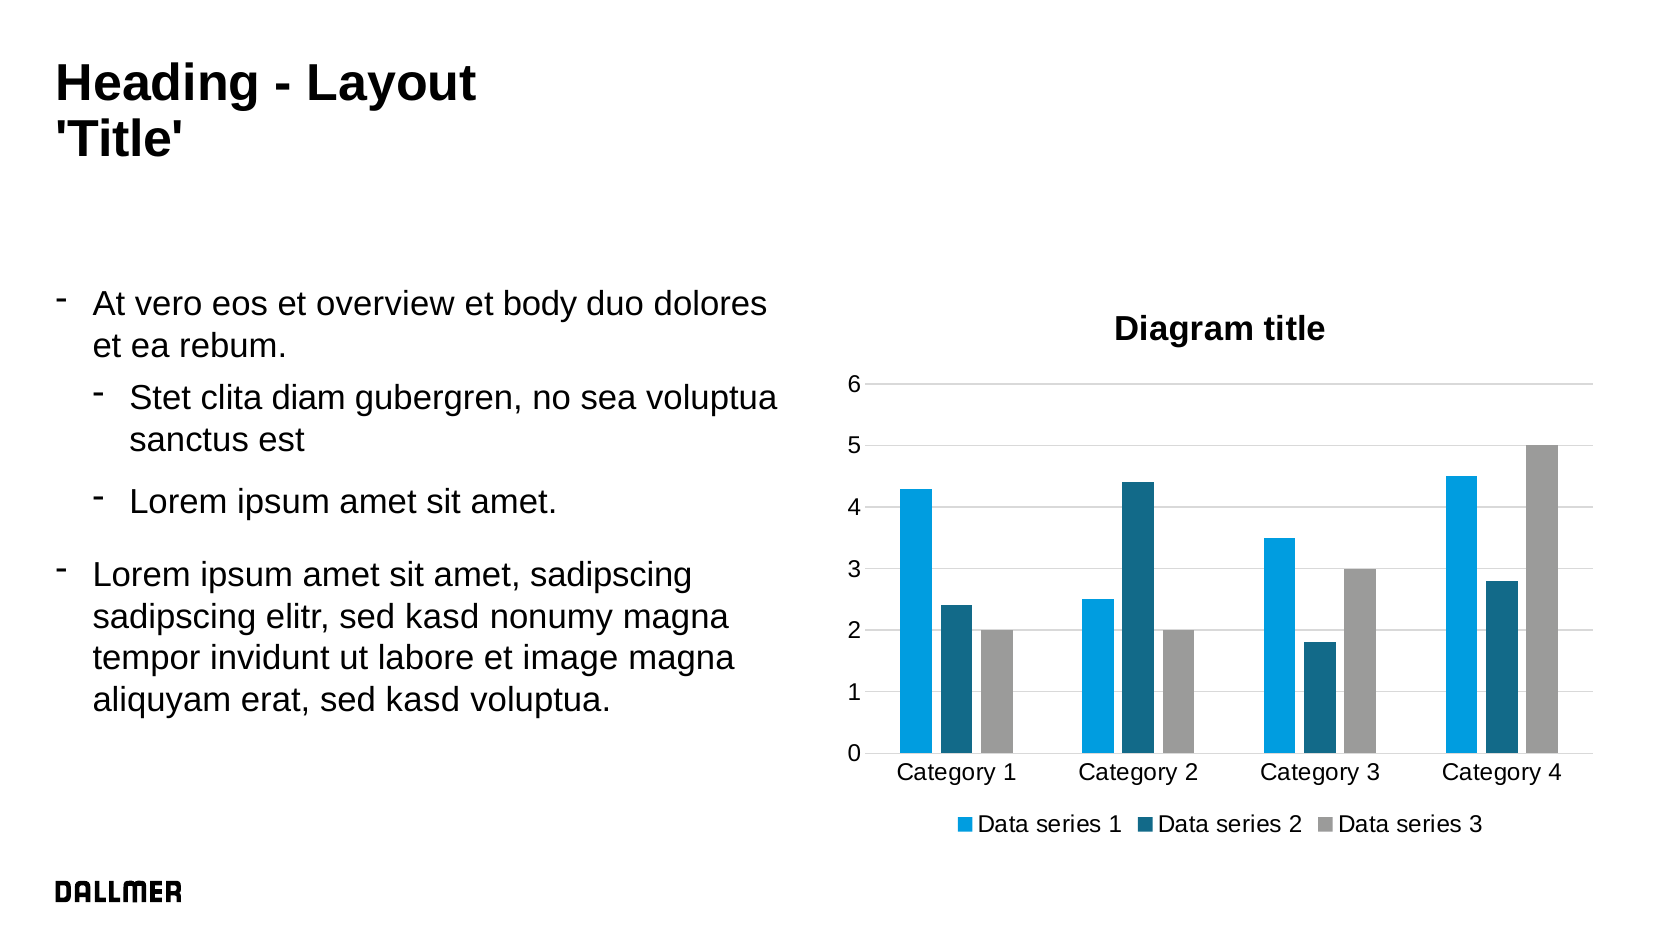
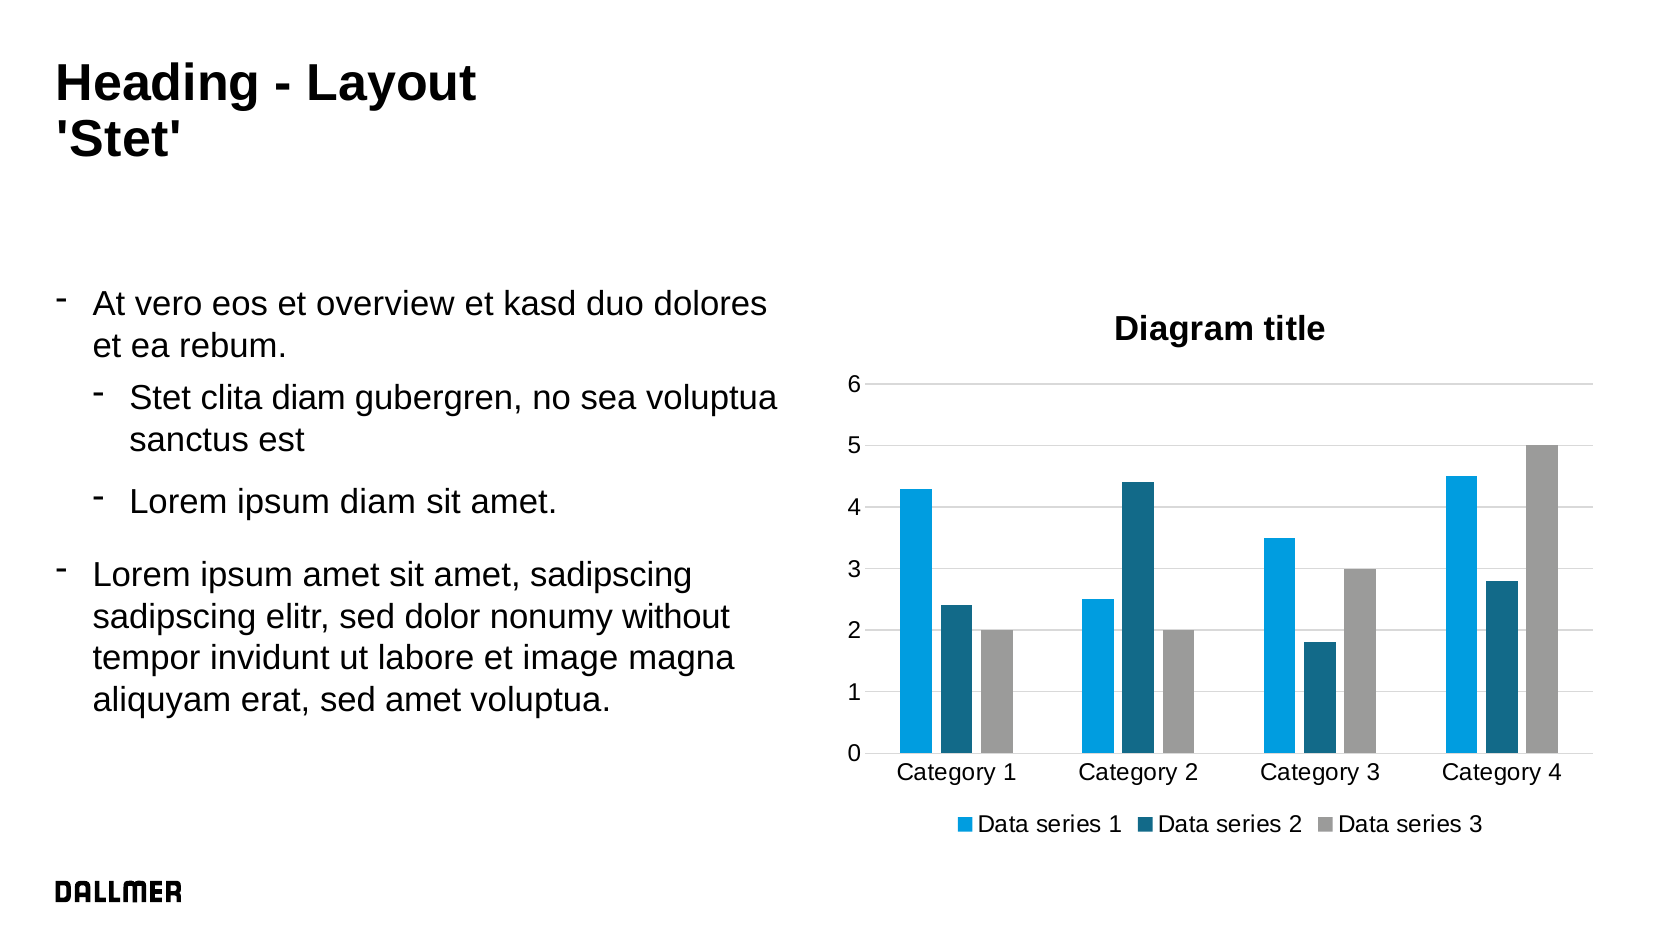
Title: Title -> Stet (119, 139)
body: body -> kasd (540, 305)
amet: amet -> diam (378, 502)
elitr sed kasd: kasd -> dolor (443, 617)
nonumy magna: magna -> without (676, 617)
erat sed kasd: kasd -> amet (423, 700)
